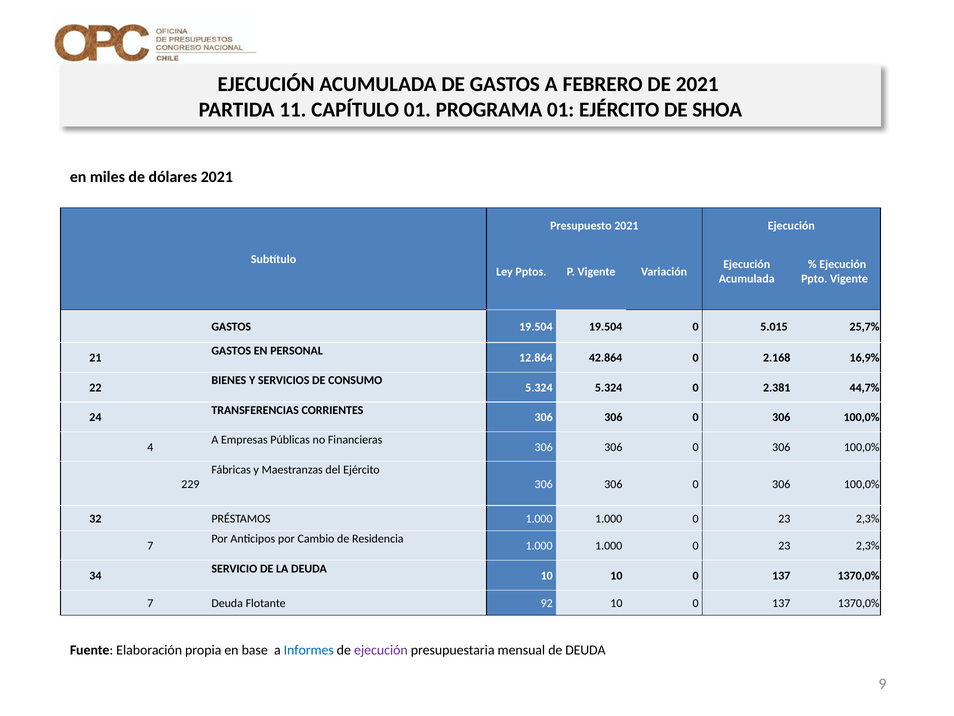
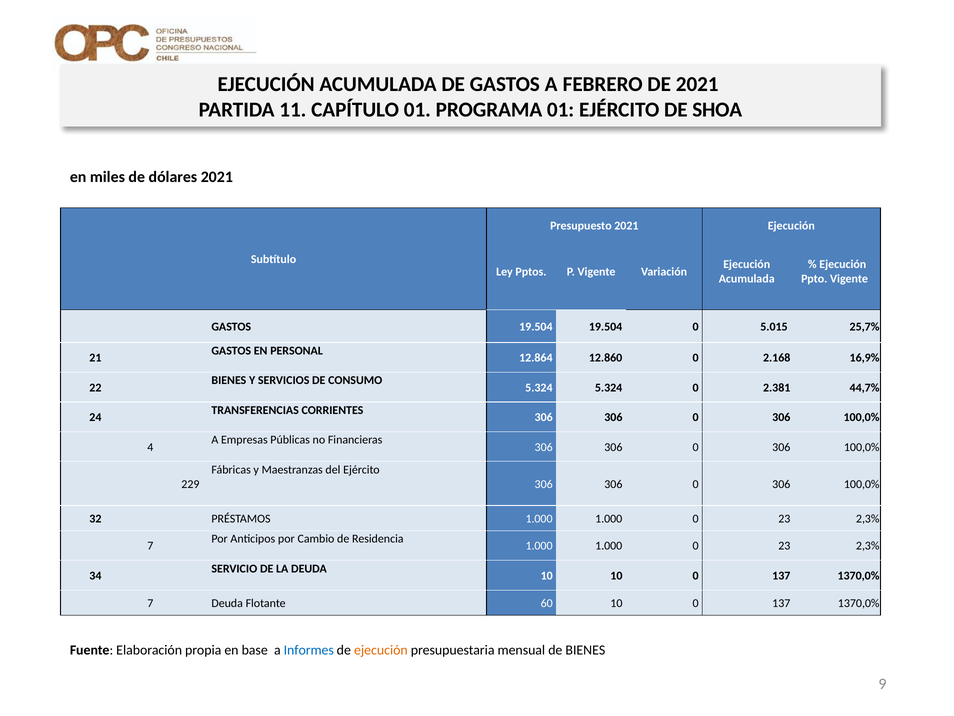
42.864: 42.864 -> 12.860 (606, 358)
92: 92 -> 60 (547, 603)
ejecución colour: purple -> orange (381, 650)
de DEUDA: DEUDA -> BIENES (585, 650)
